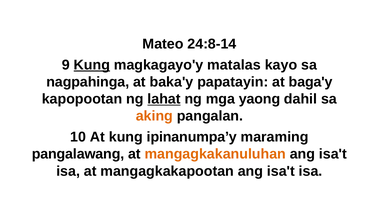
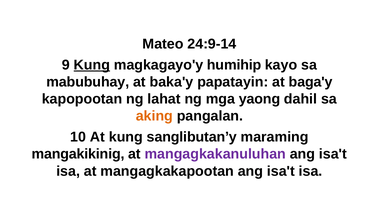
24:8-14: 24:8-14 -> 24:9-14 (212, 44)
matalas: matalas -> humihip (234, 65)
nagpahinga: nagpahinga -> mabubuhay (88, 82)
lahat underline: present -> none (164, 99)
ipinanumpa’y: ipinanumpa’y -> sanglibutan’y (192, 137)
pangalawang: pangalawang -> mangakikinig (78, 154)
mangagkakanuluhan colour: orange -> purple (215, 154)
